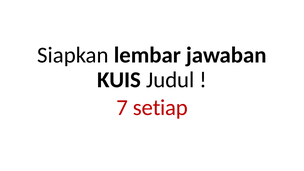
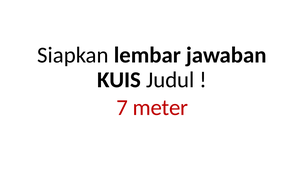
setiap: setiap -> meter (160, 108)
